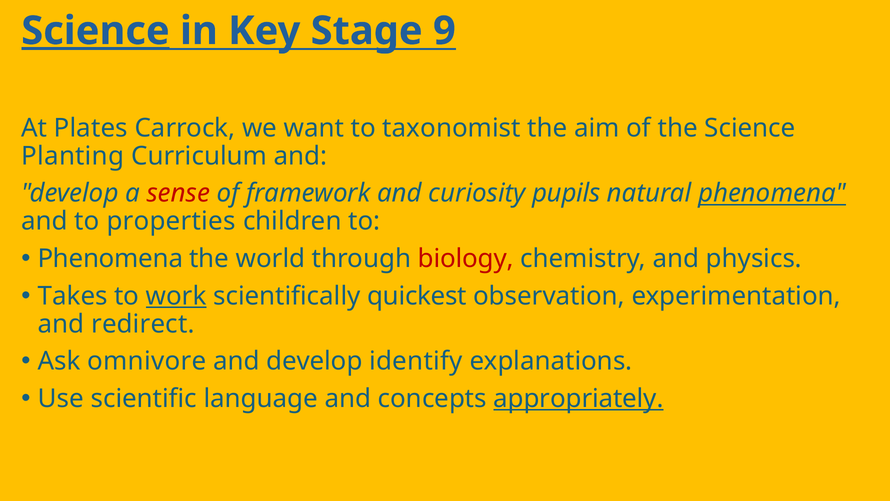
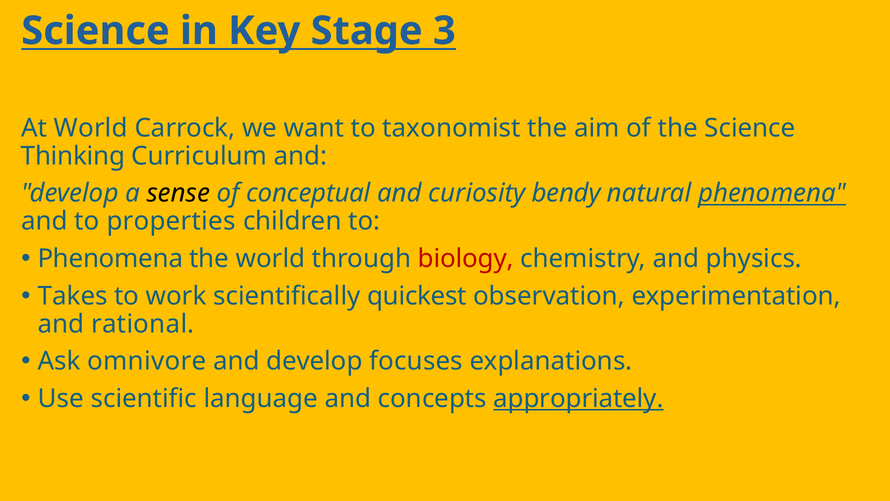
Science underline: present -> none (95, 31)
9: 9 -> 3 (444, 31)
At Plates: Plates -> World (91, 128)
Planting: Planting -> Thinking (73, 156)
sense colour: red -> black (178, 193)
framework: framework -> conceptual (308, 193)
pupils: pupils -> bendy (566, 193)
work underline: present -> none (176, 296)
redirect: redirect -> rational (143, 324)
identify: identify -> focuses (416, 361)
